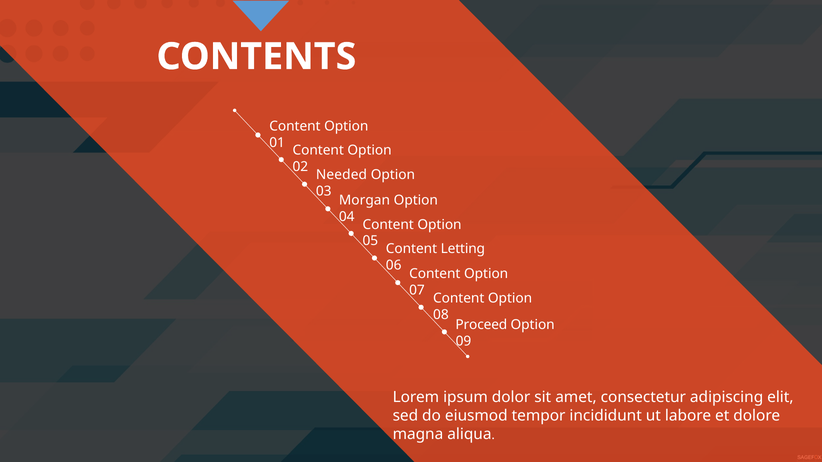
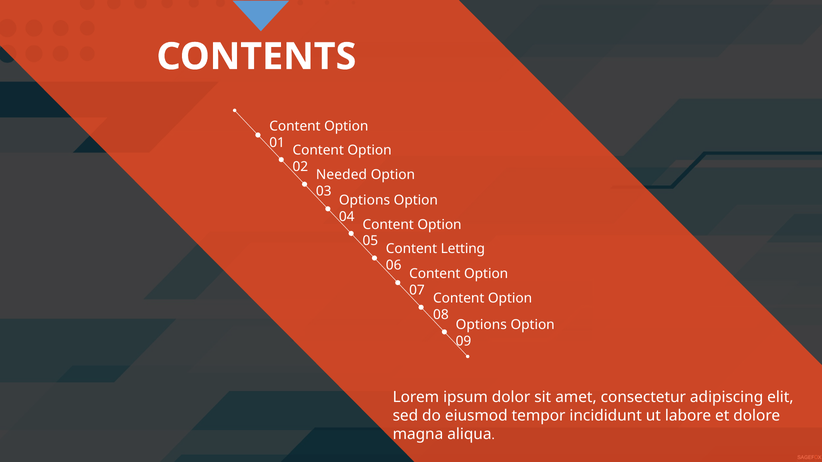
Morgan: Morgan -> Options (364, 201)
Proceed: Proceed -> Options (481, 325)
